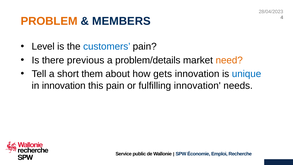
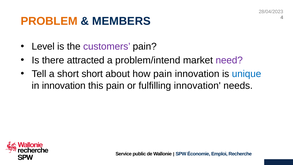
customers colour: blue -> purple (107, 46)
previous: previous -> attracted (86, 60)
problem/details: problem/details -> problem/intend (148, 60)
need colour: orange -> purple (229, 60)
short them: them -> short (92, 74)
how gets: gets -> pain (163, 74)
